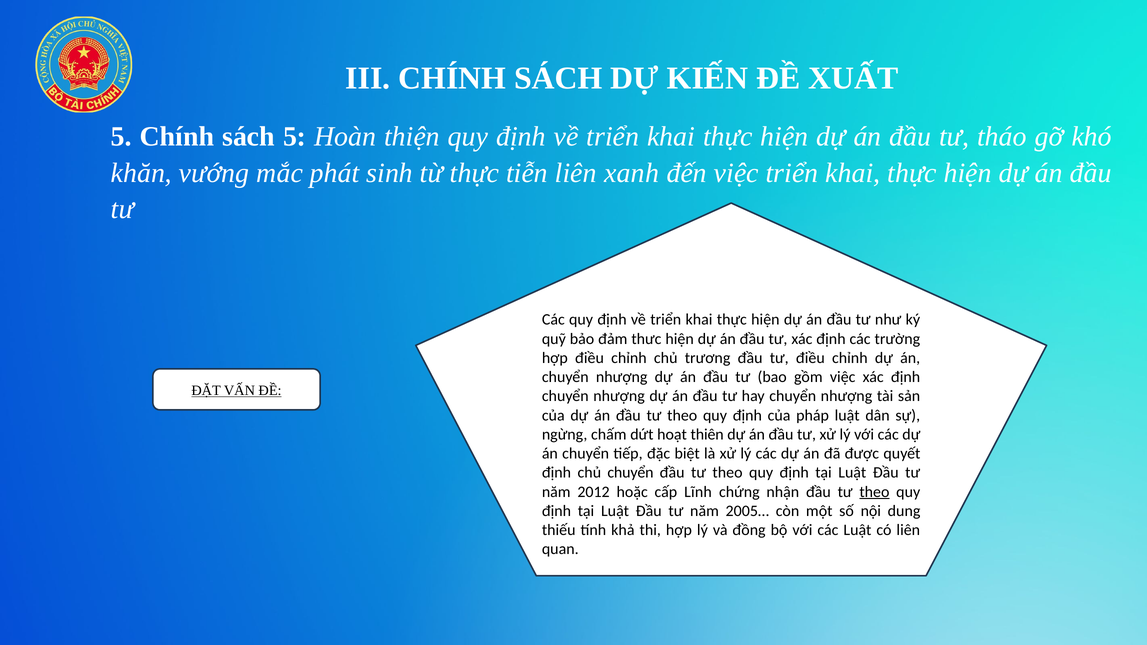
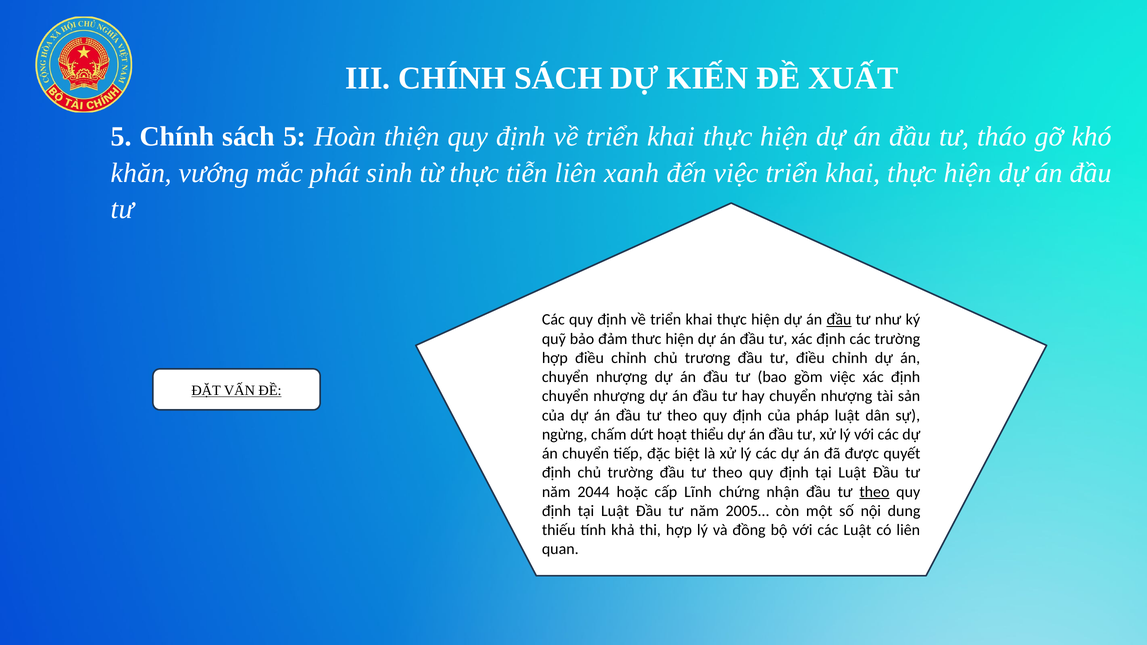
đầu underline: none -> present (839, 320)
thiên: thiên -> thiểu (707, 435)
chủ chuyển: chuyển -> trường (630, 473)
2012: 2012 -> 2044 (594, 492)
